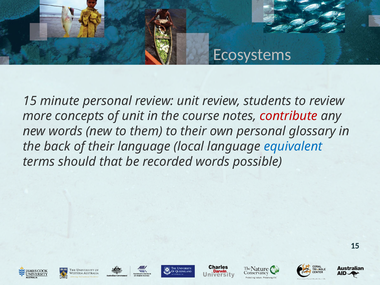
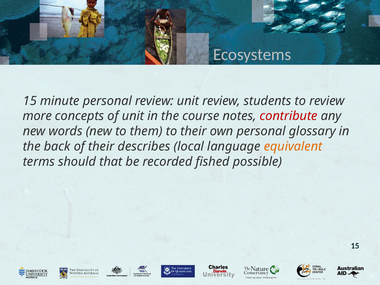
their language: language -> describes (144, 146)
equivalent colour: blue -> orange (293, 146)
recorded words: words -> fished (213, 162)
